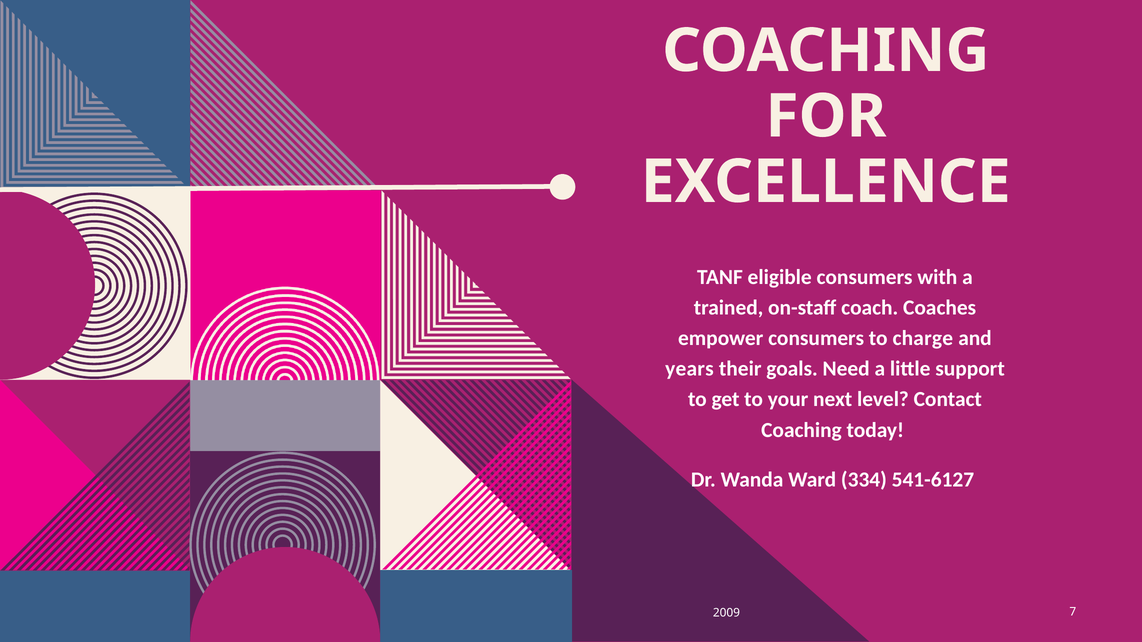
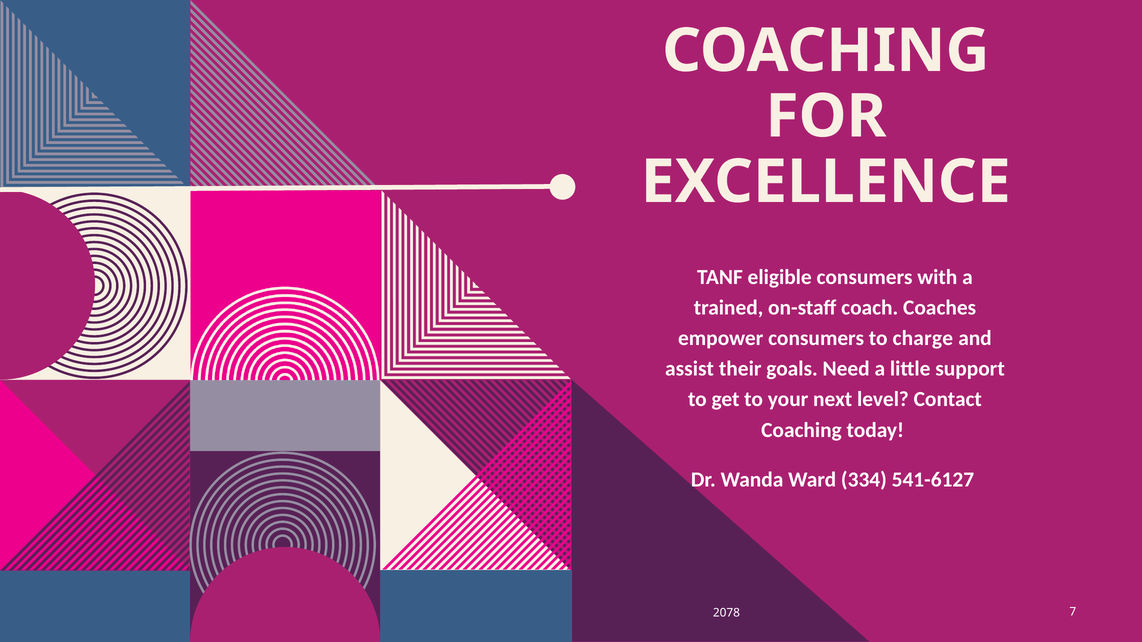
years: years -> assist (690, 369)
2009: 2009 -> 2078 (726, 613)
